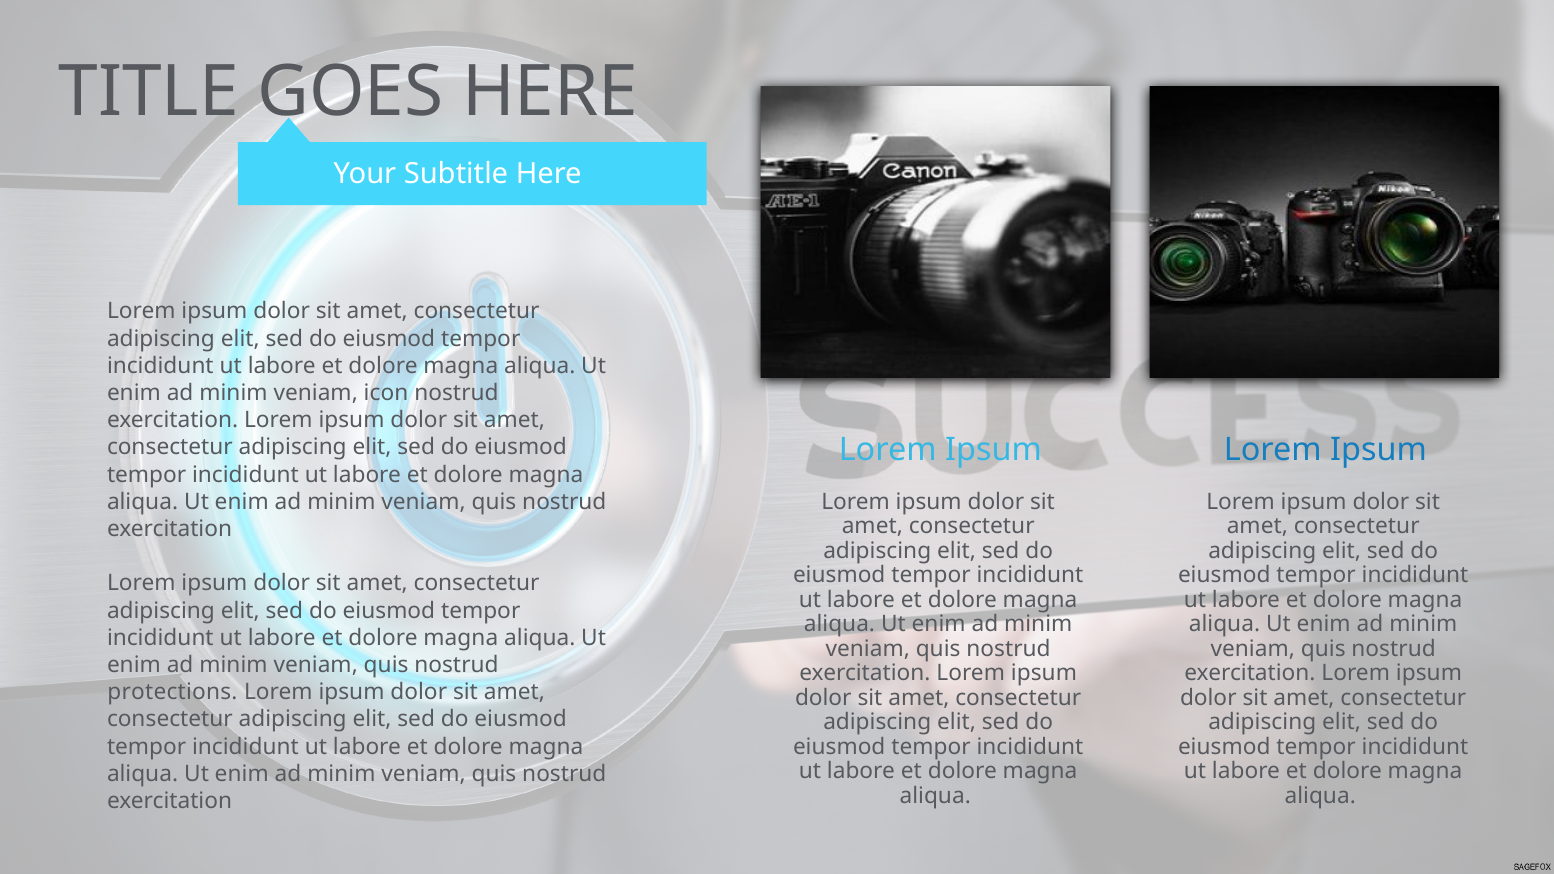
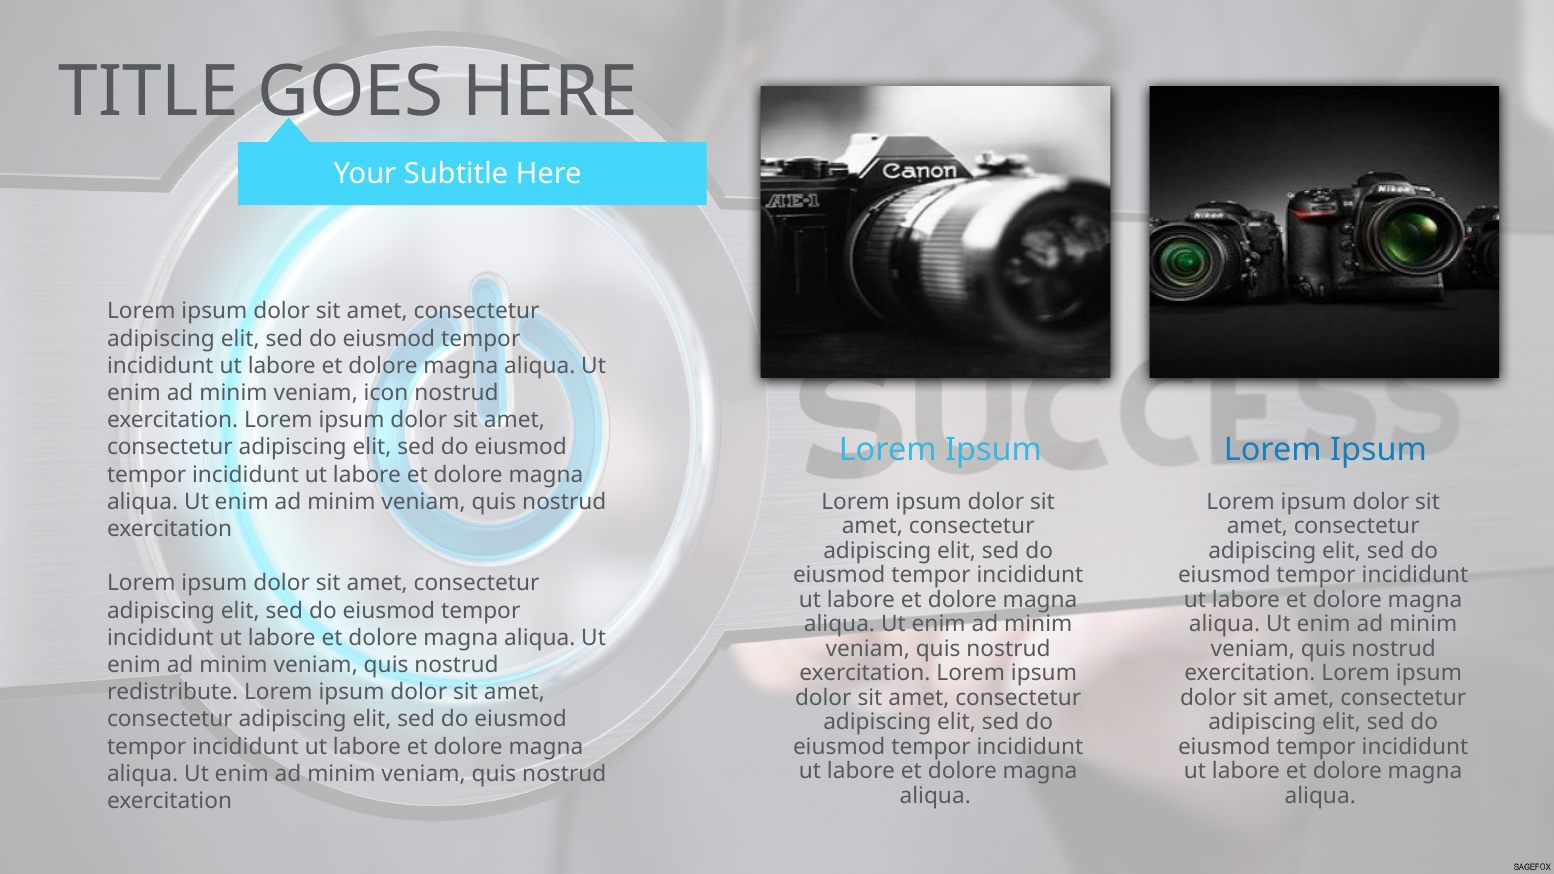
protections: protections -> redistribute (173, 692)
